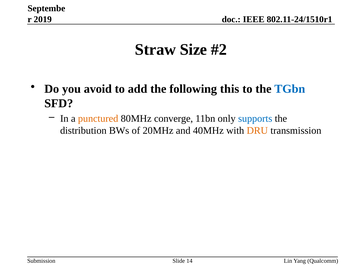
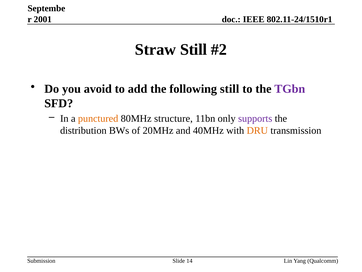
2019: 2019 -> 2001 (43, 19)
Straw Size: Size -> Still (194, 49)
following this: this -> still (230, 89)
TGbn colour: blue -> purple (290, 89)
converge: converge -> structure (173, 118)
supports colour: blue -> purple (255, 118)
